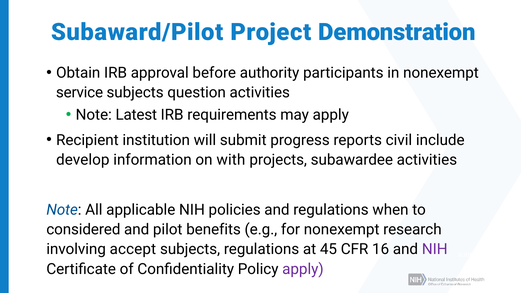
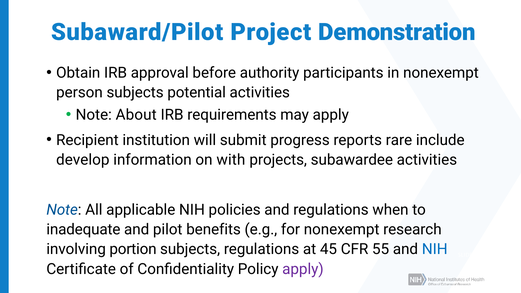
service: service -> person (79, 93)
question: question -> potential (197, 93)
Latest: Latest -> About (136, 115)
civil: civil -> rare (399, 140)
considered: considered -> inadequate (83, 230)
accept: accept -> portion (133, 249)
16: 16 -> 55 (381, 249)
NIH colour: purple -> blue (435, 249)
